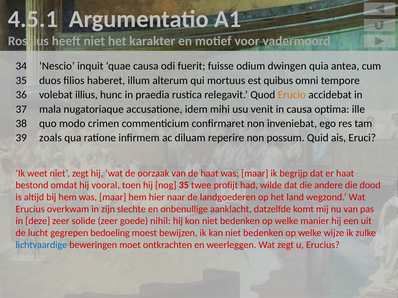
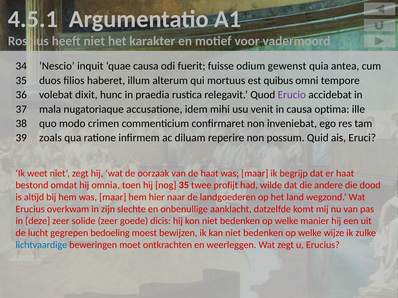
dwingen: dwingen -> gewenst (287, 66)
illius: illius -> dixit (86, 95)
Erucio colour: orange -> purple (292, 95)
vooral: vooral -> omnia (106, 185)
nihil: nihil -> dicis (160, 221)
